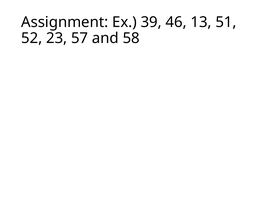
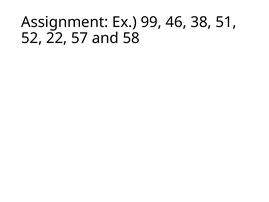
39: 39 -> 99 (151, 22)
13: 13 -> 38 (201, 22)
23: 23 -> 22 (57, 38)
